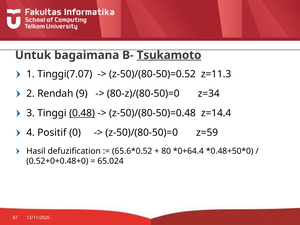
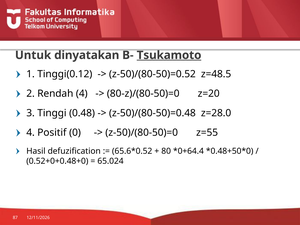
bagaimana: bagaimana -> dinyatakan (87, 55)
Tinggi(7.07: Tinggi(7.07 -> Tinggi(0.12 (65, 74)
z=11.3: z=11.3 -> z=48.5 (216, 74)
Rendah 9: 9 -> 4 (82, 94)
z=34: z=34 -> z=20 (209, 94)
0.48 underline: present -> none (82, 113)
z=14.4: z=14.4 -> z=28.0 (216, 113)
z=59: z=59 -> z=55 (207, 133)
